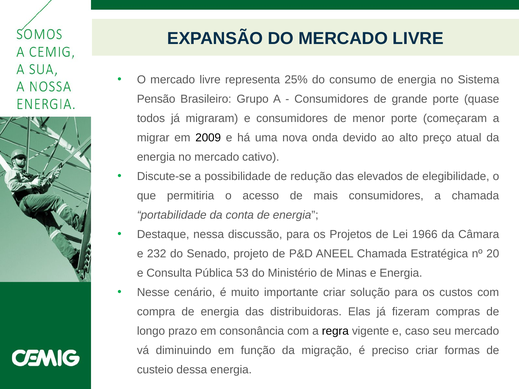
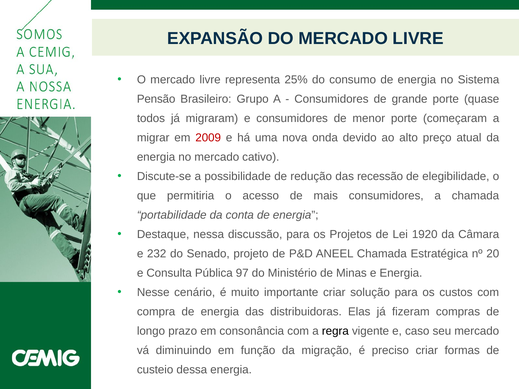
2009 colour: black -> red (208, 138)
elevados: elevados -> recessão (380, 176)
1966: 1966 -> 1920 (425, 234)
53: 53 -> 97 (242, 273)
